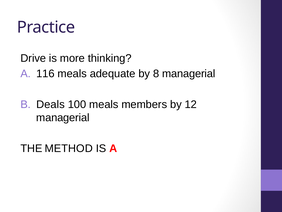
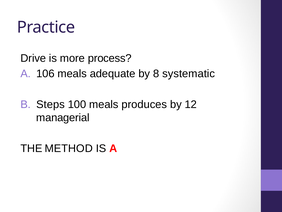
thinking: thinking -> process (110, 58)
116: 116 -> 106 (45, 73)
8 managerial: managerial -> systematic (189, 73)
Deals: Deals -> Steps (51, 104)
members: members -> produces (144, 104)
